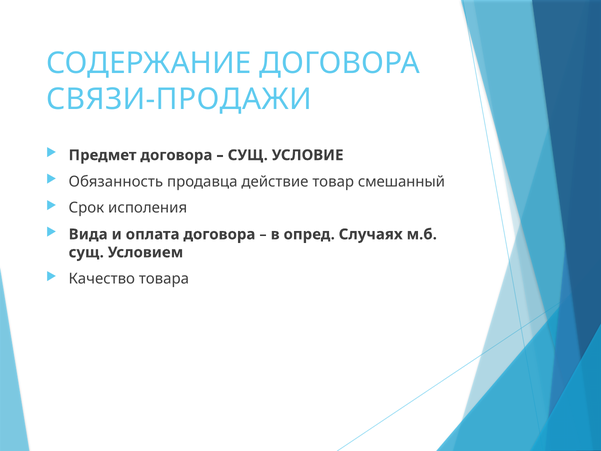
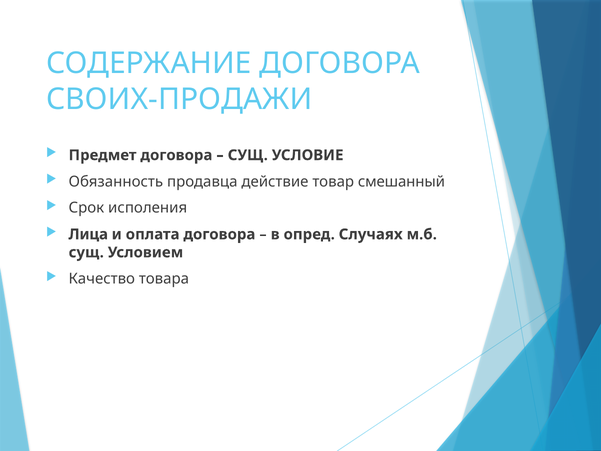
СВЯЗИ-ПРОДАЖИ: СВЯЗИ-ПРОДАЖИ -> СВОИХ-ПРОДАЖИ (179, 99)
Вида: Вида -> Лица (88, 234)
